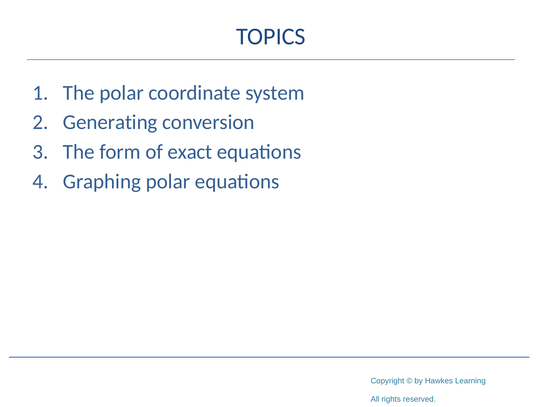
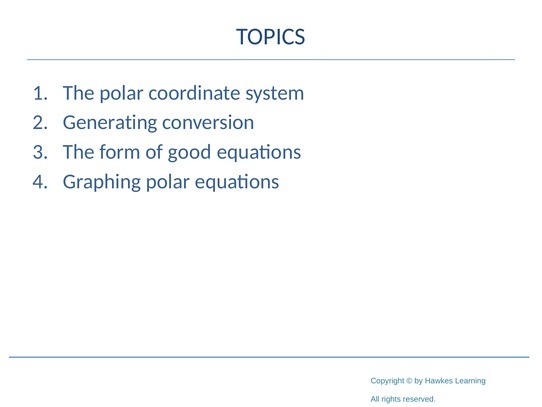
exact: exact -> good (190, 152)
